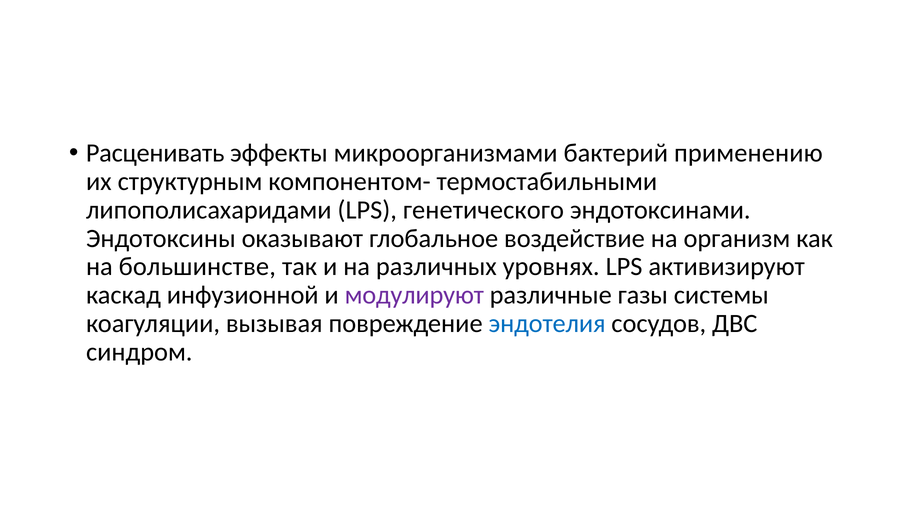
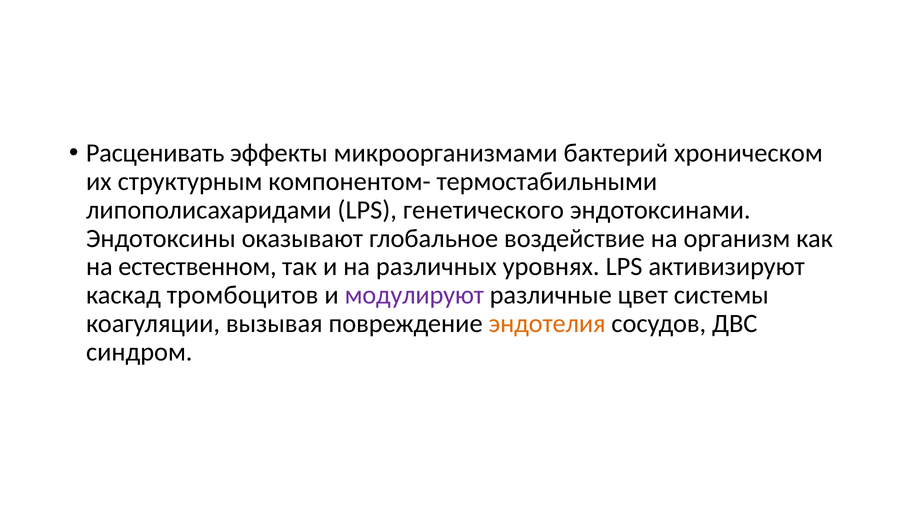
применению: применению -> хроническом (748, 153)
большинстве: большинстве -> естественном (197, 267)
инфузионной: инфузионной -> тромбоцитов (243, 296)
газы: газы -> цвет (643, 296)
эндотелия colour: blue -> orange (547, 324)
